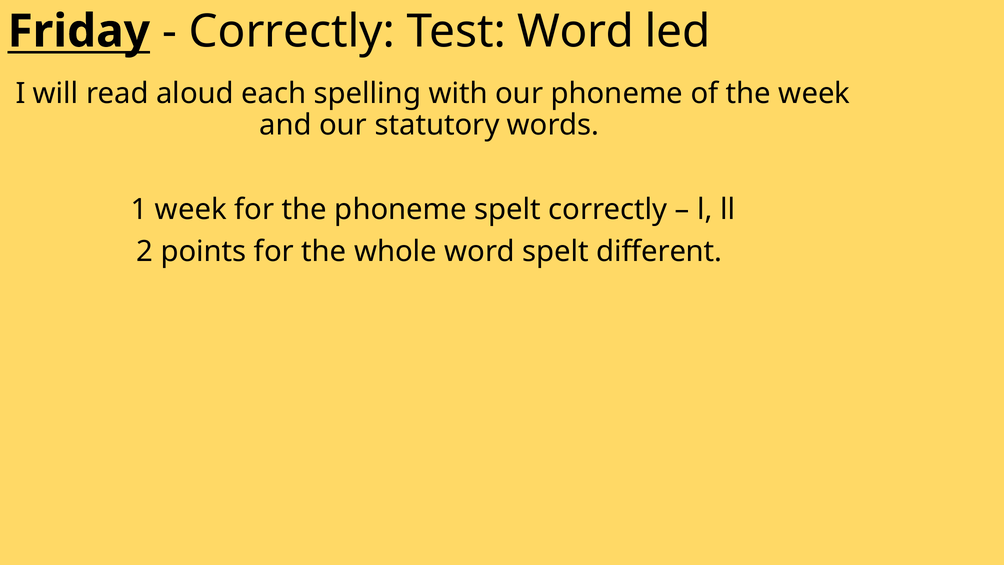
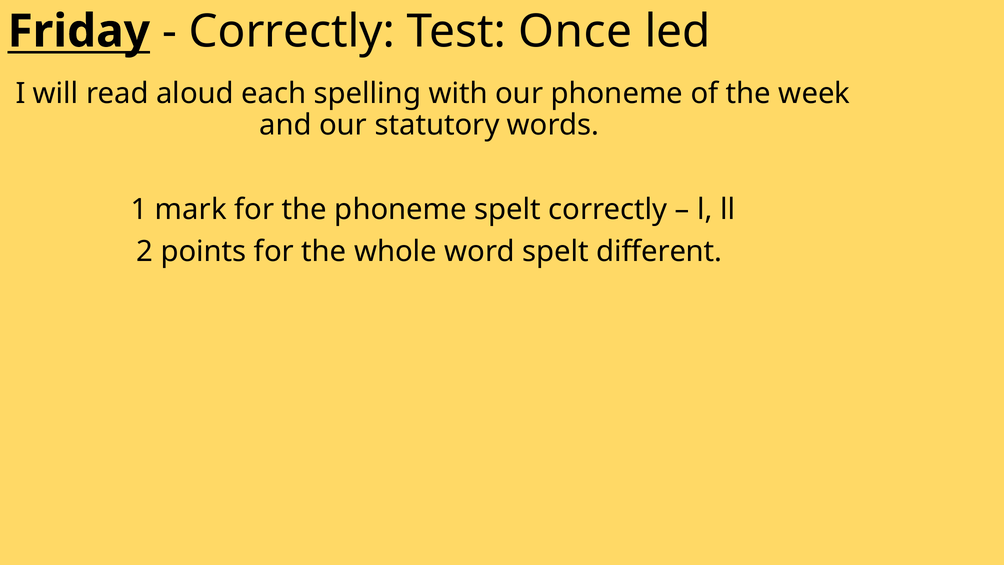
Test Word: Word -> Once (575, 31)
1 week: week -> mark (191, 209)
